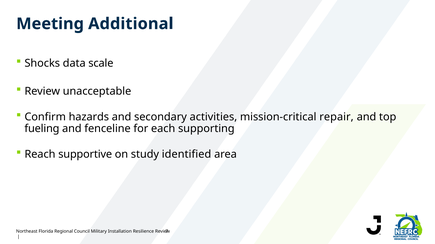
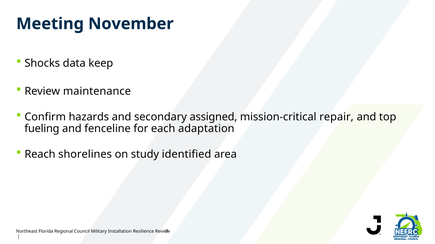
Additional: Additional -> November (131, 24)
scale: scale -> keep (101, 63)
unacceptable: unacceptable -> maintenance (97, 91)
activities: activities -> assigned (213, 117)
supporting: supporting -> adaptation (206, 129)
supportive: supportive -> shorelines (85, 155)
